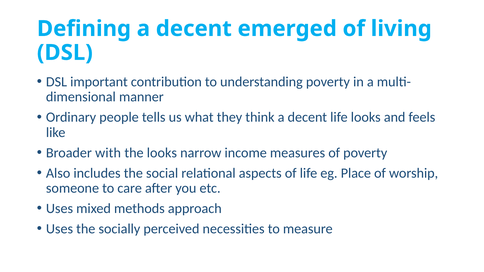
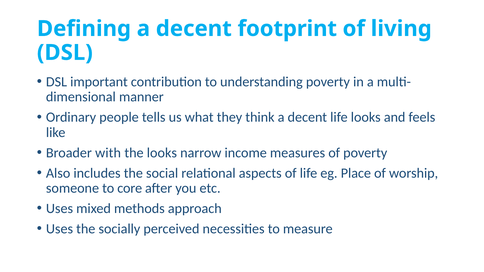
emerged: emerged -> footprint (287, 29)
care: care -> core (130, 188)
